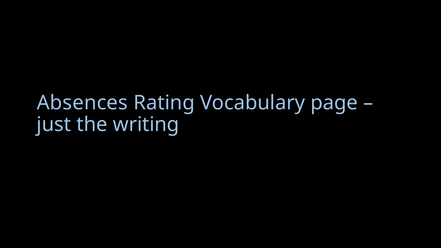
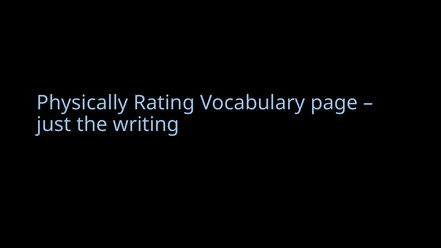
Absences: Absences -> Physically (82, 103)
